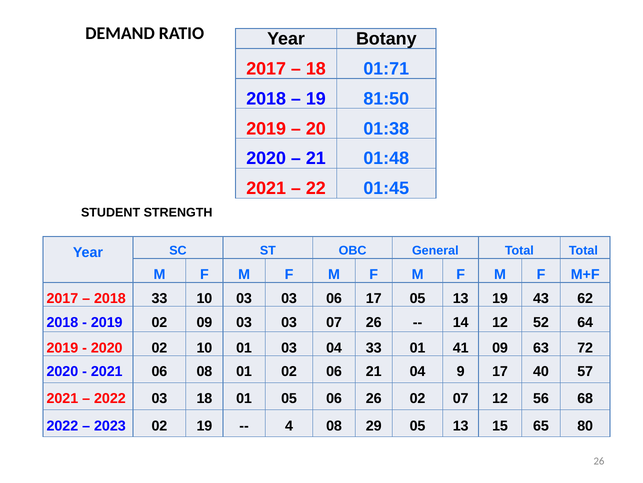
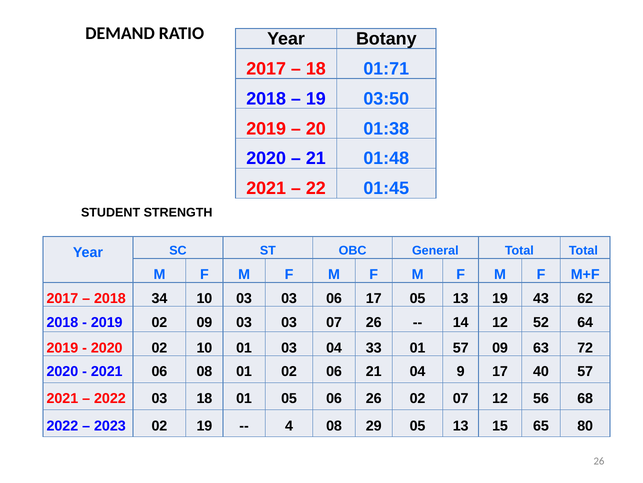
81:50: 81:50 -> 03:50 (386, 99)
2018 33: 33 -> 34 (159, 298)
01 41: 41 -> 57 (461, 347)
